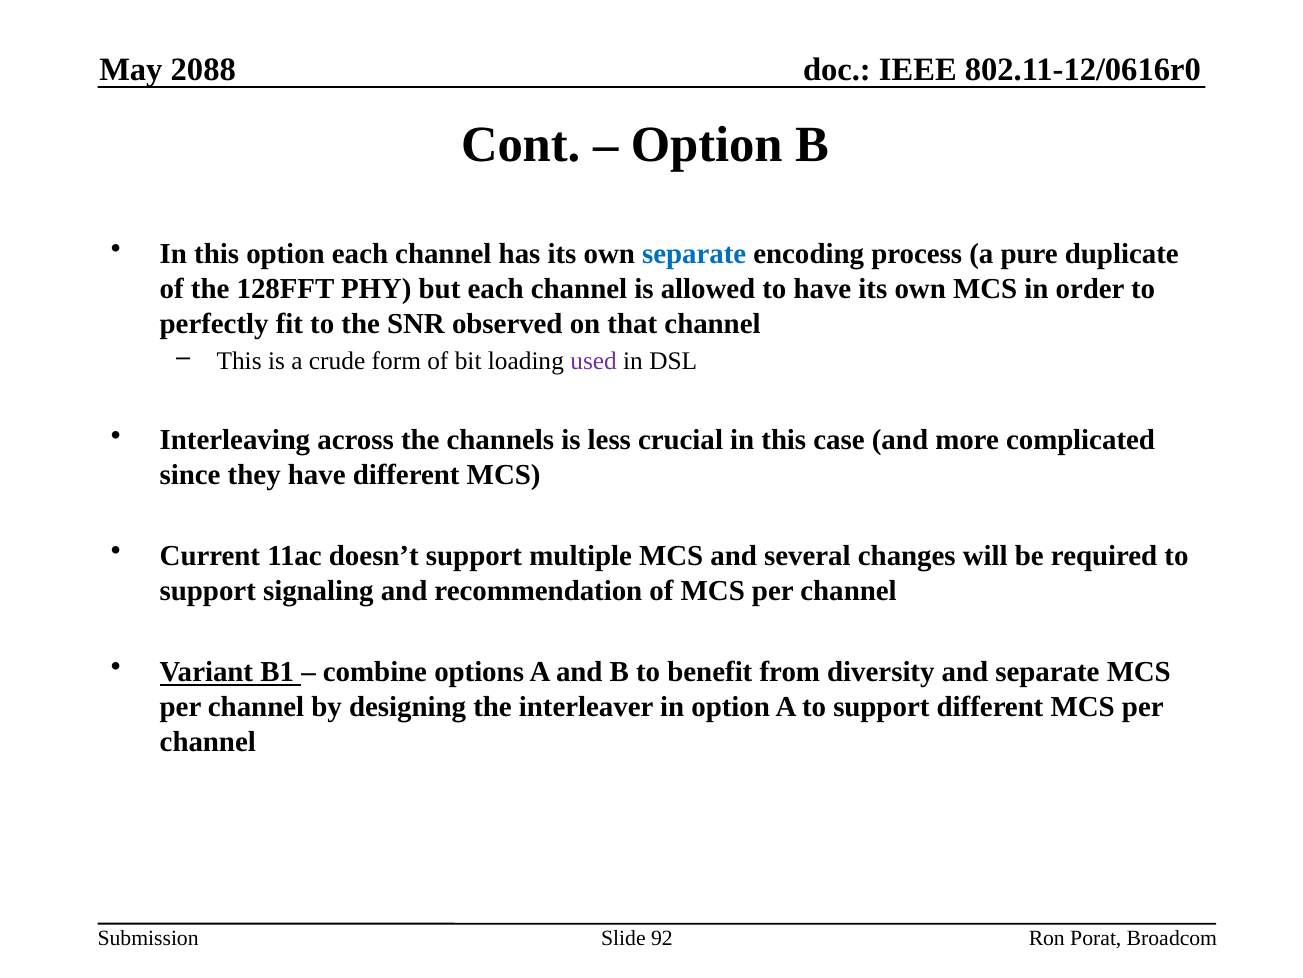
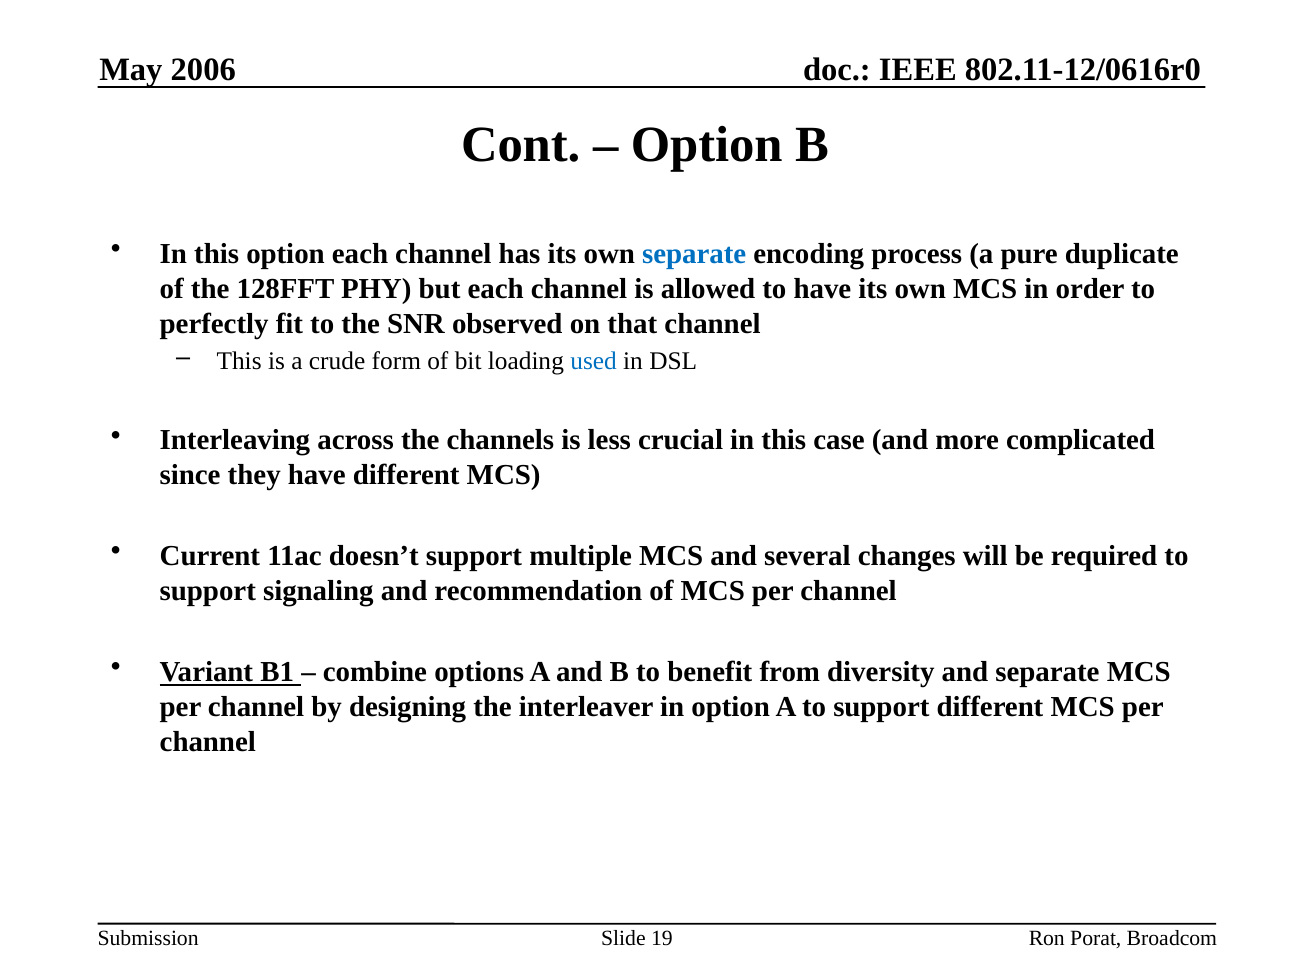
2088: 2088 -> 2006 (203, 70)
used colour: purple -> blue (594, 361)
92: 92 -> 19 (662, 937)
